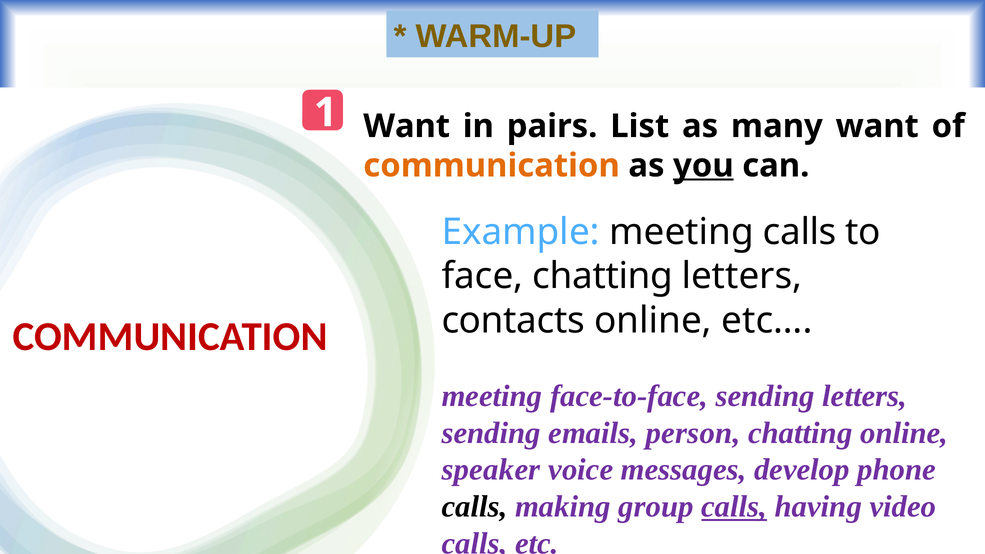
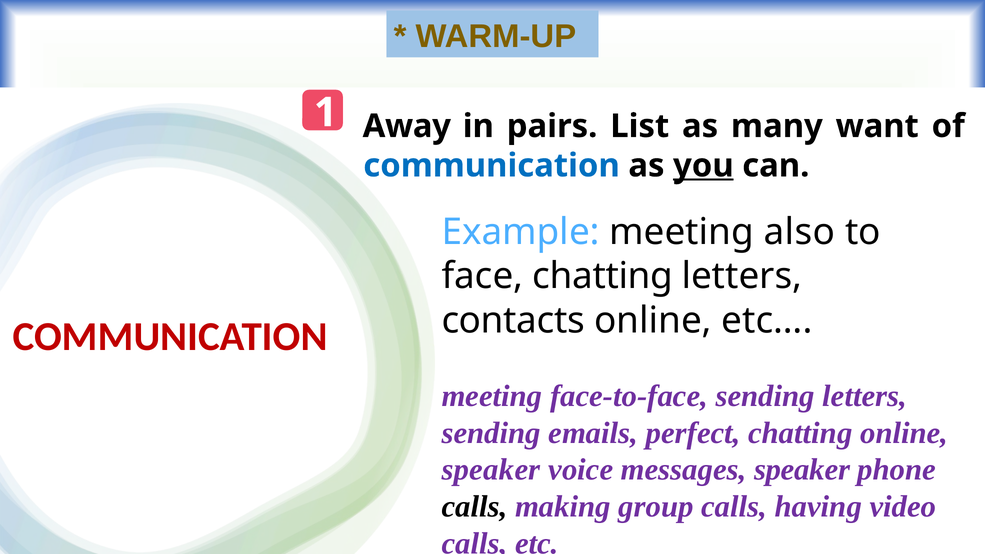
Want: Want -> Away (407, 126)
communication colour: orange -> blue (492, 166)
meeting calls: calls -> also (799, 232)
person: person -> perfect (693, 433)
messages develop: develop -> speaker (802, 470)
calls underline: present -> none (734, 507)
